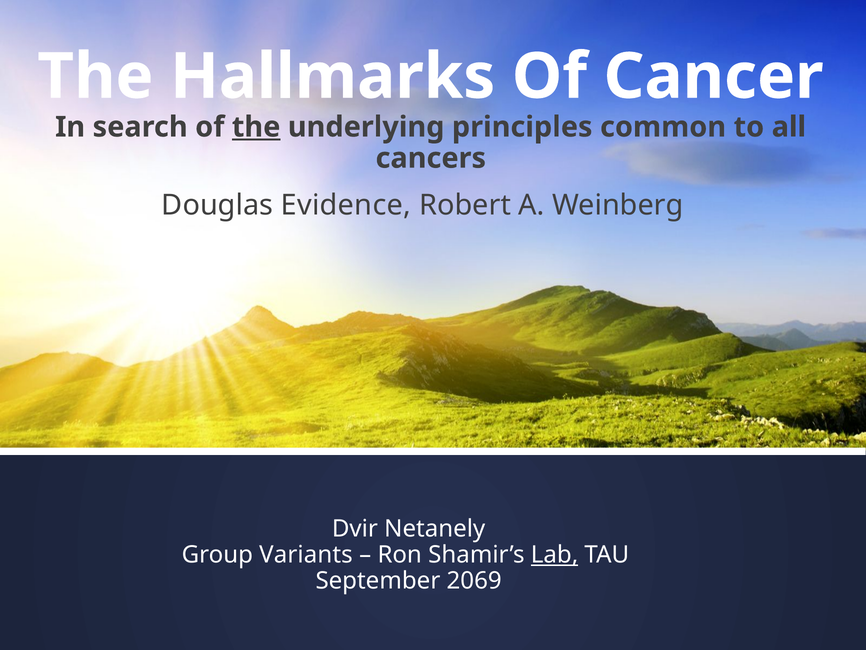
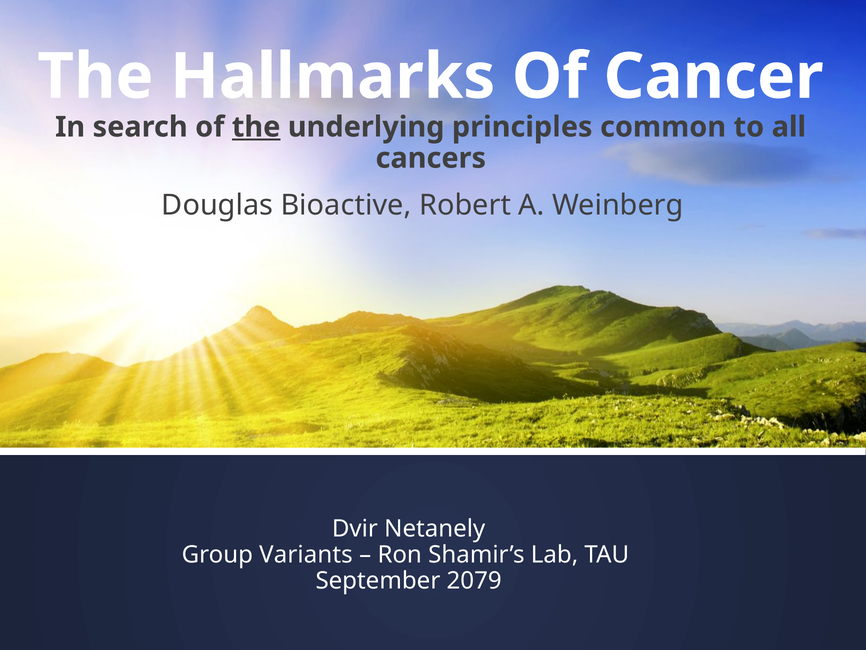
Evidence: Evidence -> Bioactive (346, 205)
Lab underline: present -> none (554, 554)
2069: 2069 -> 2079 (474, 580)
